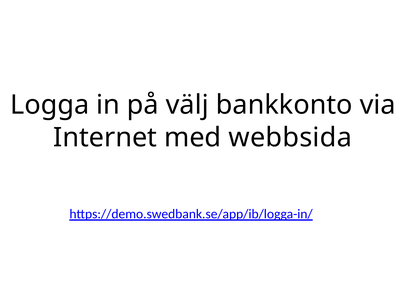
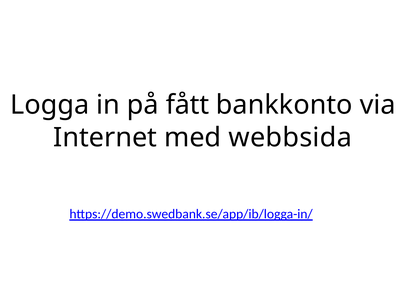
välj: välj -> fått (188, 105)
